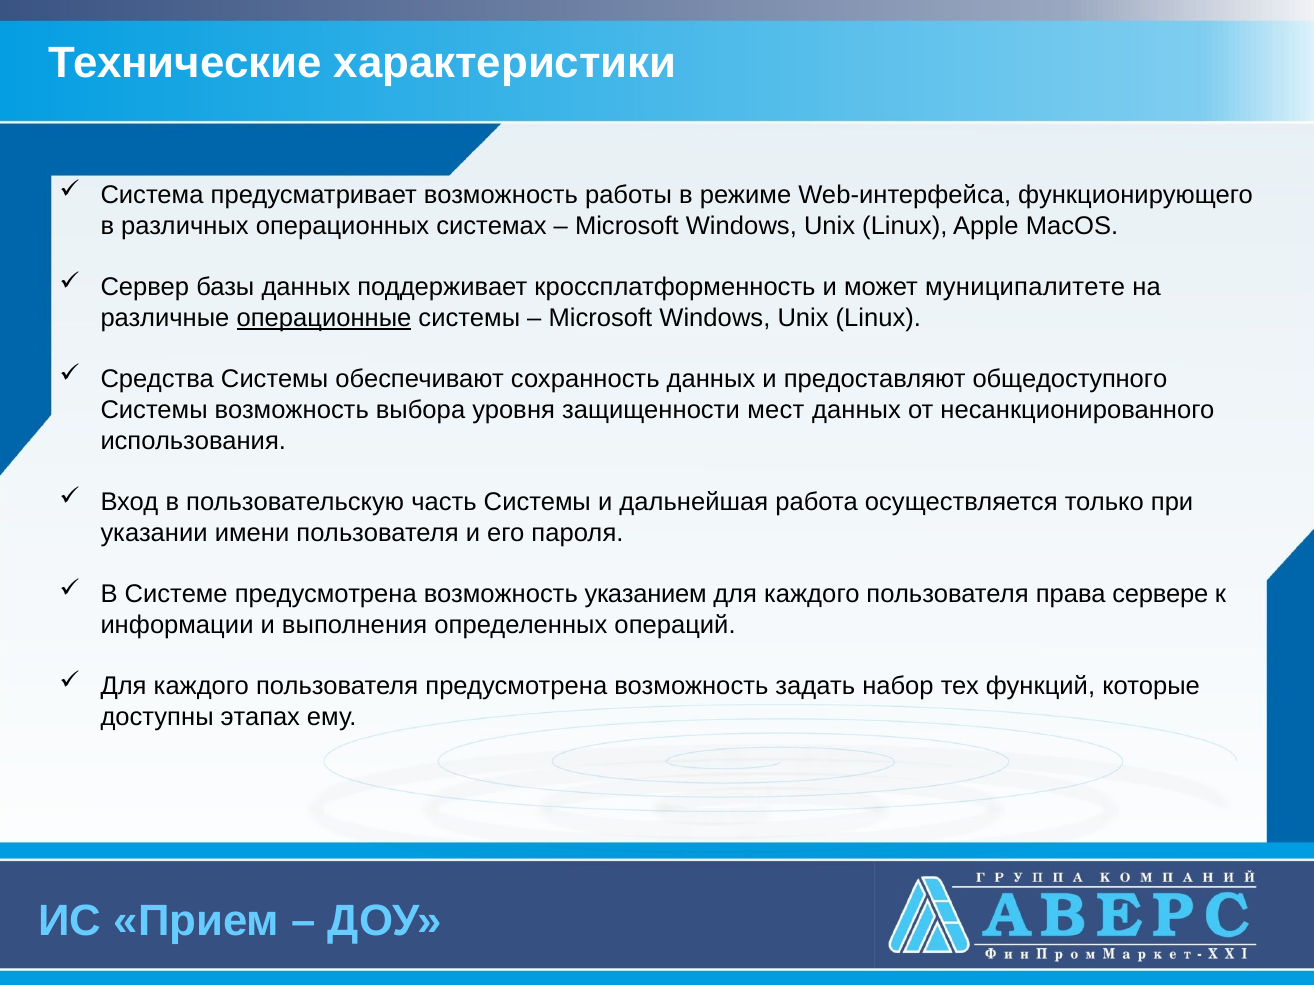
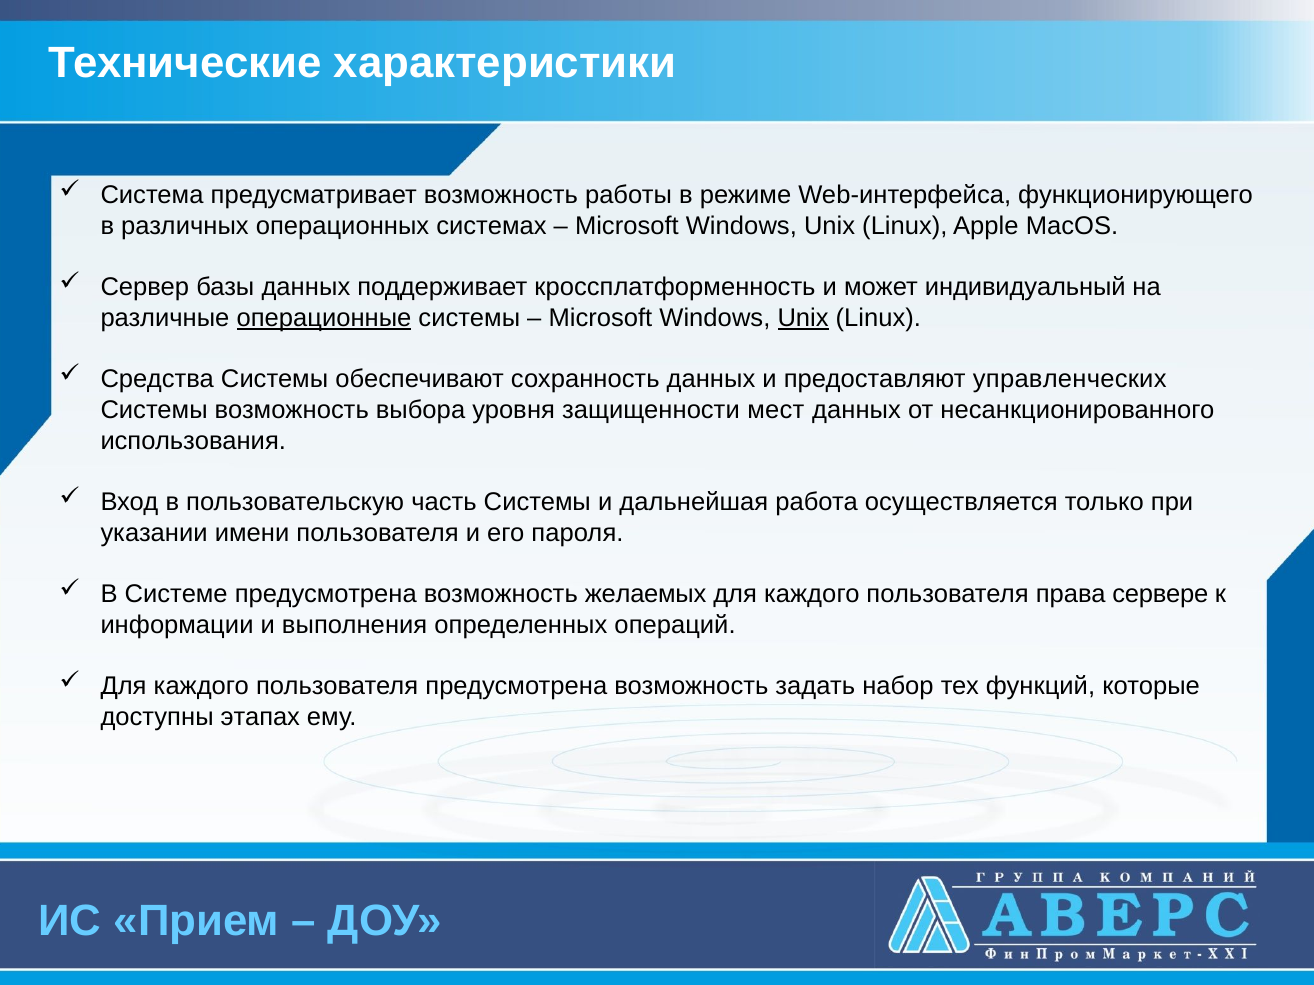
муниципалитете: муниципалитете -> индивидуальный (1025, 288)
Unix underline: none -> present (803, 318)
общедоступного: общедоступного -> управленческих (1070, 380)
указанием: указанием -> желаемых (646, 594)
